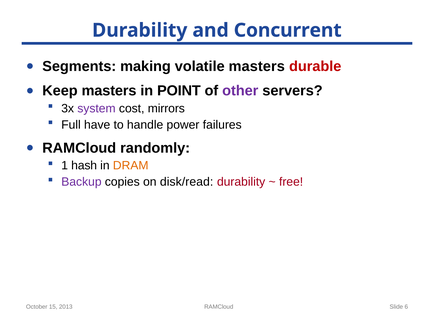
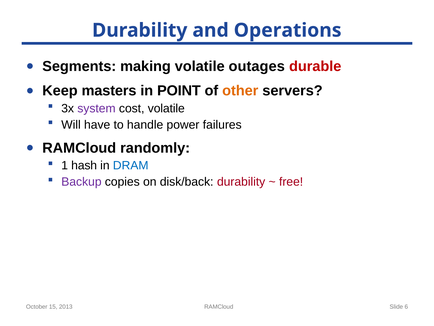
Concurrent: Concurrent -> Operations (288, 30)
volatile masters: masters -> outages (257, 66)
other colour: purple -> orange (240, 91)
cost mirrors: mirrors -> volatile (166, 108)
Full: Full -> Will (71, 125)
DRAM colour: orange -> blue (131, 165)
disk/read: disk/read -> disk/back (187, 182)
